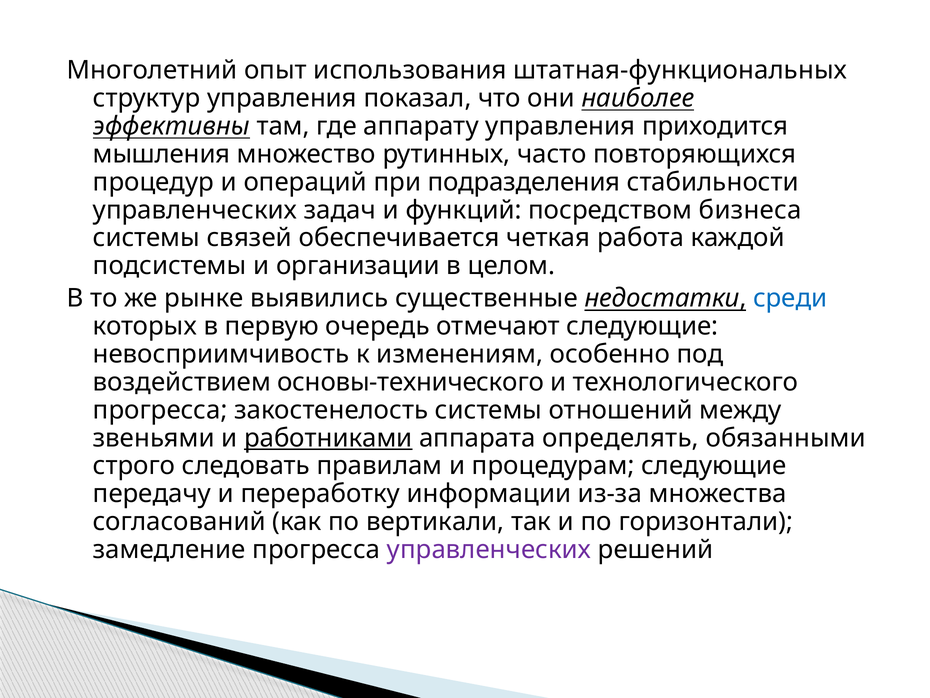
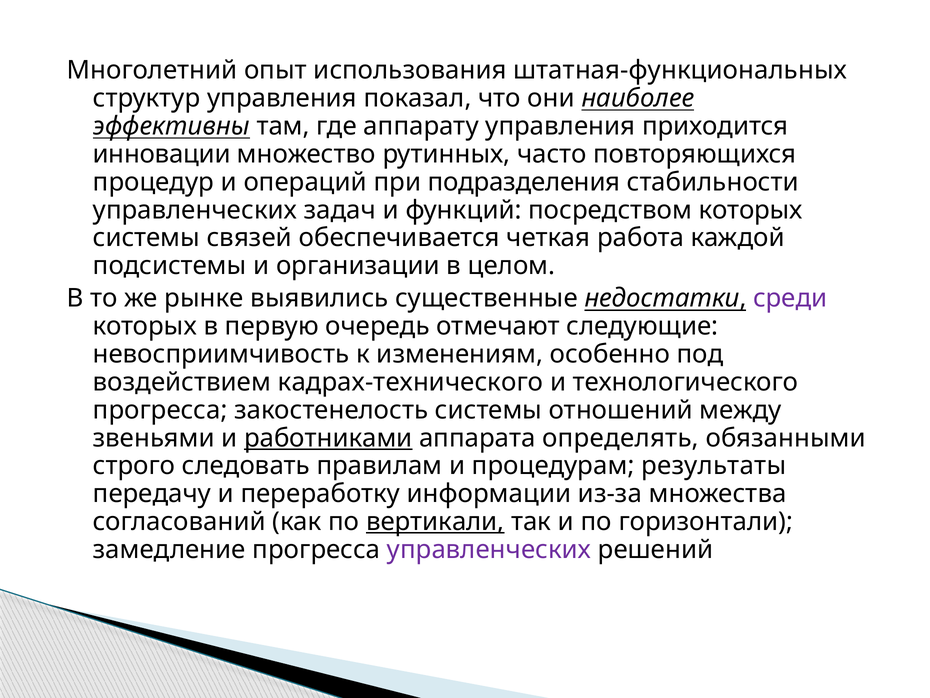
мышления: мышления -> инновации (162, 154)
посредством бизнеса: бизнеса -> которых (750, 210)
среди colour: blue -> purple (790, 298)
основы-технического: основы-технического -> кадрах-технического (411, 382)
процедурам следующие: следующие -> результаты (714, 466)
вертикали underline: none -> present (435, 521)
